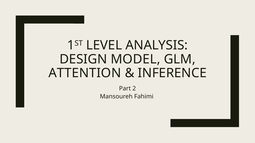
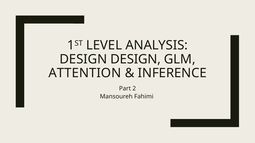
DESIGN MODEL: MODEL -> DESIGN (136, 59)
